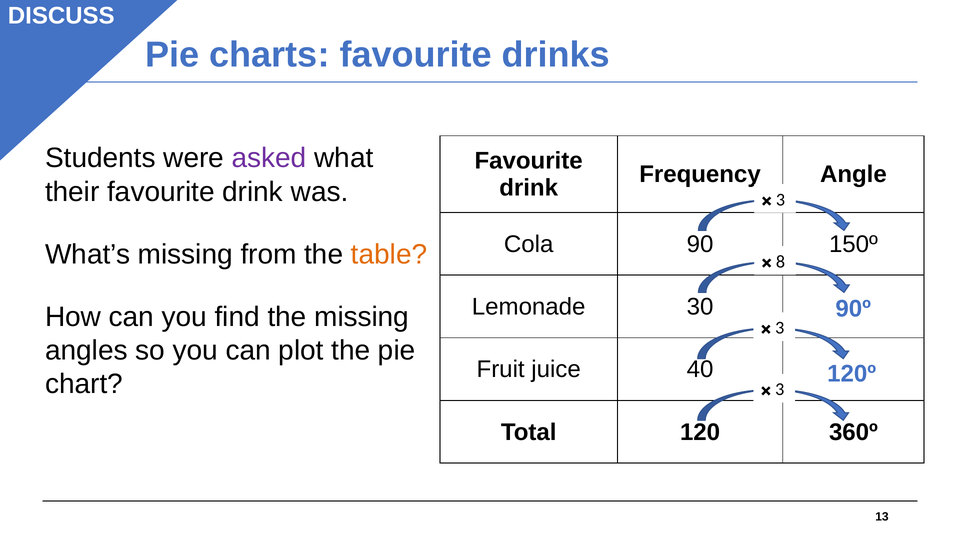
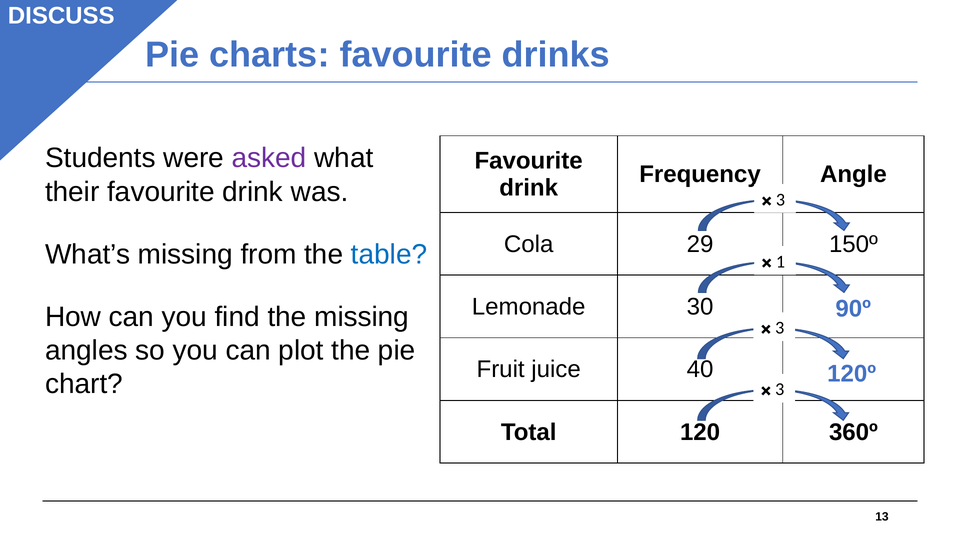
90: 90 -> 29 (700, 244)
table colour: orange -> blue (389, 254)
8: 8 -> 1 (781, 262)
